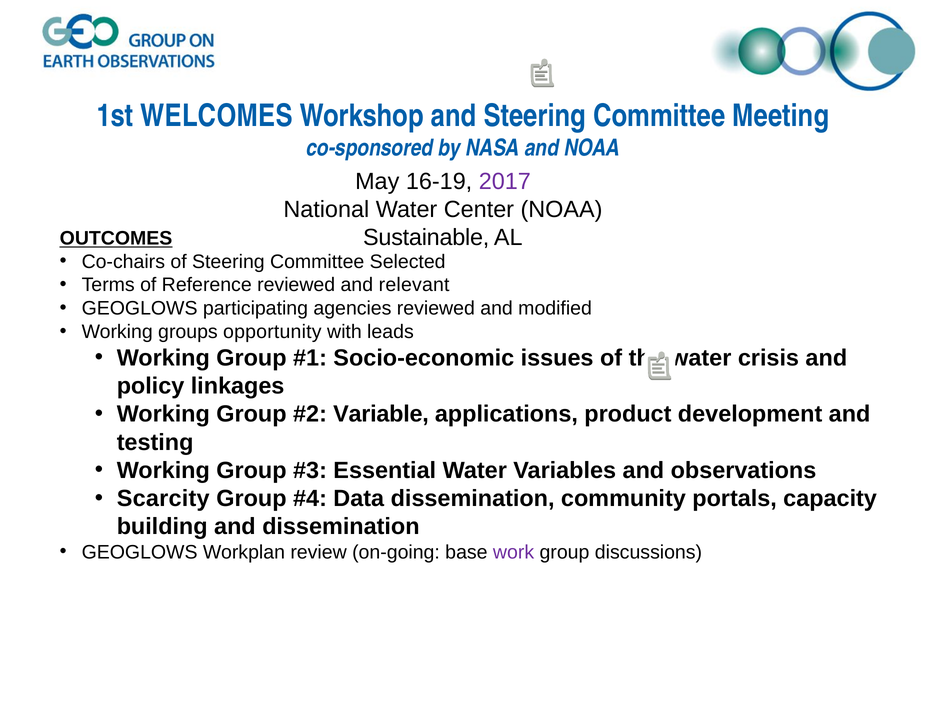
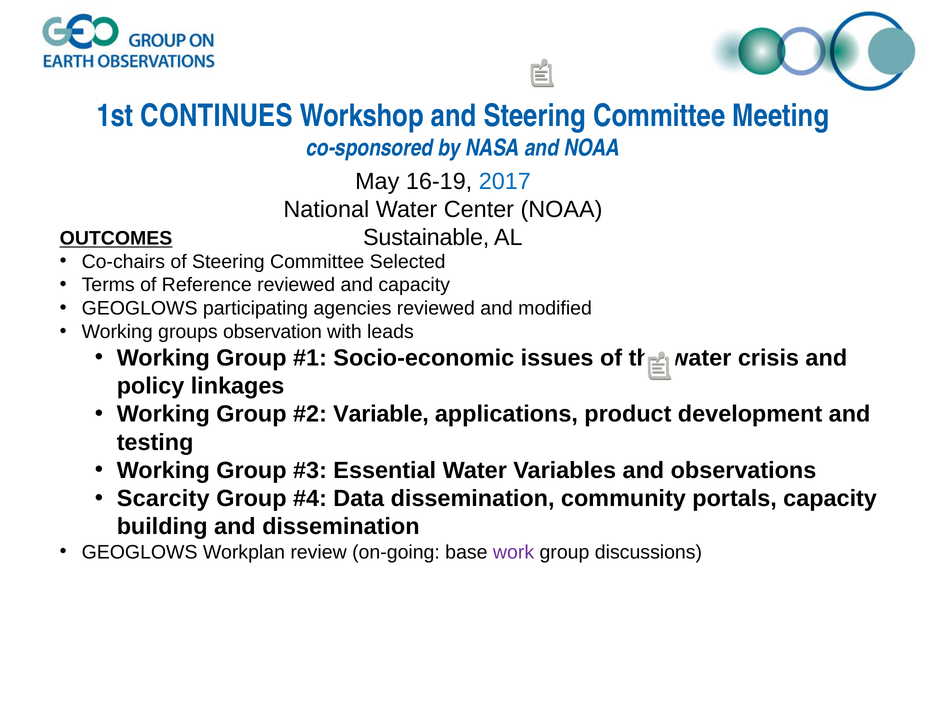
WELCOMES: WELCOMES -> CONTINUES (217, 116)
2017 colour: purple -> blue (505, 181)
and relevant: relevant -> capacity (414, 285)
opportunity: opportunity -> observation (273, 332)
